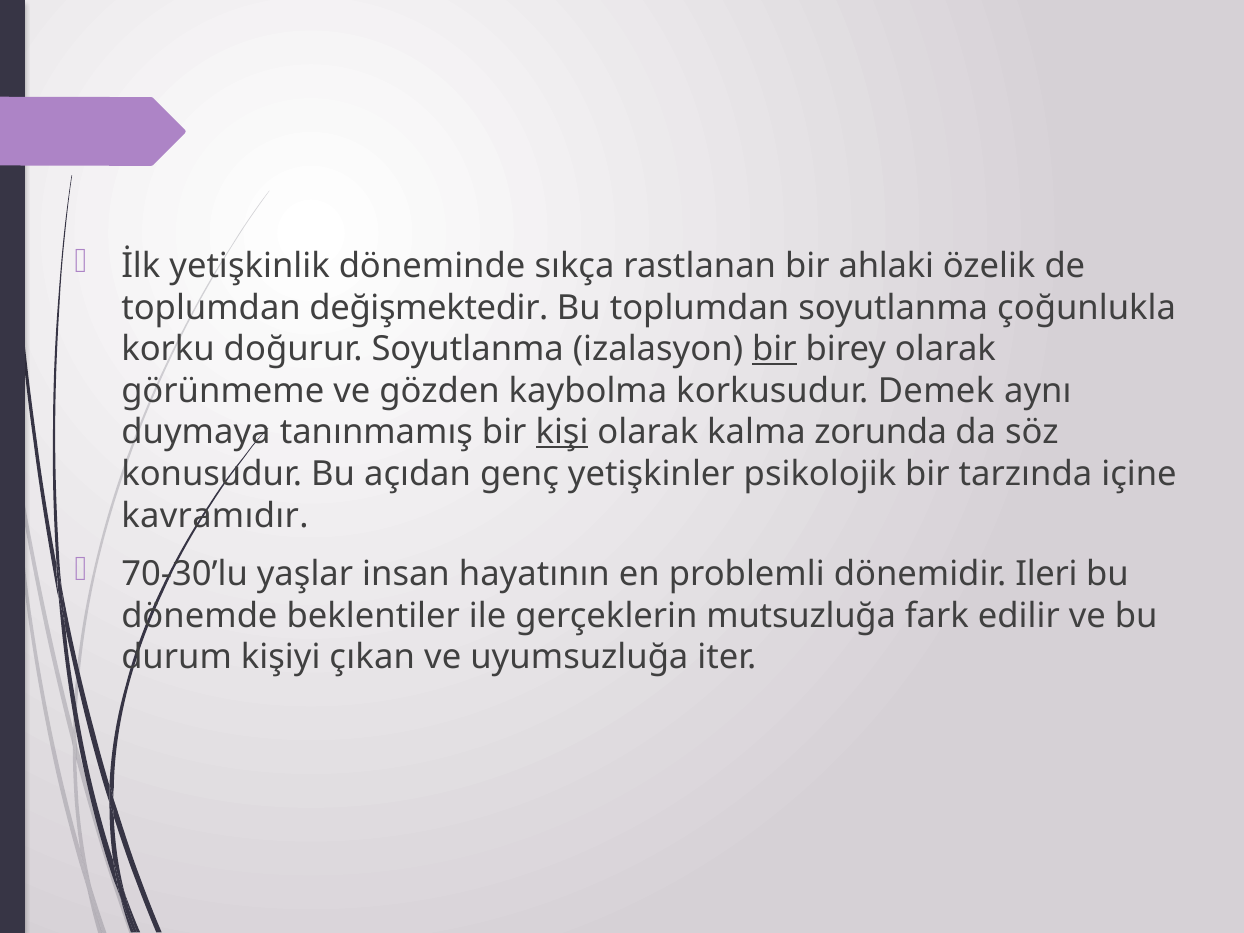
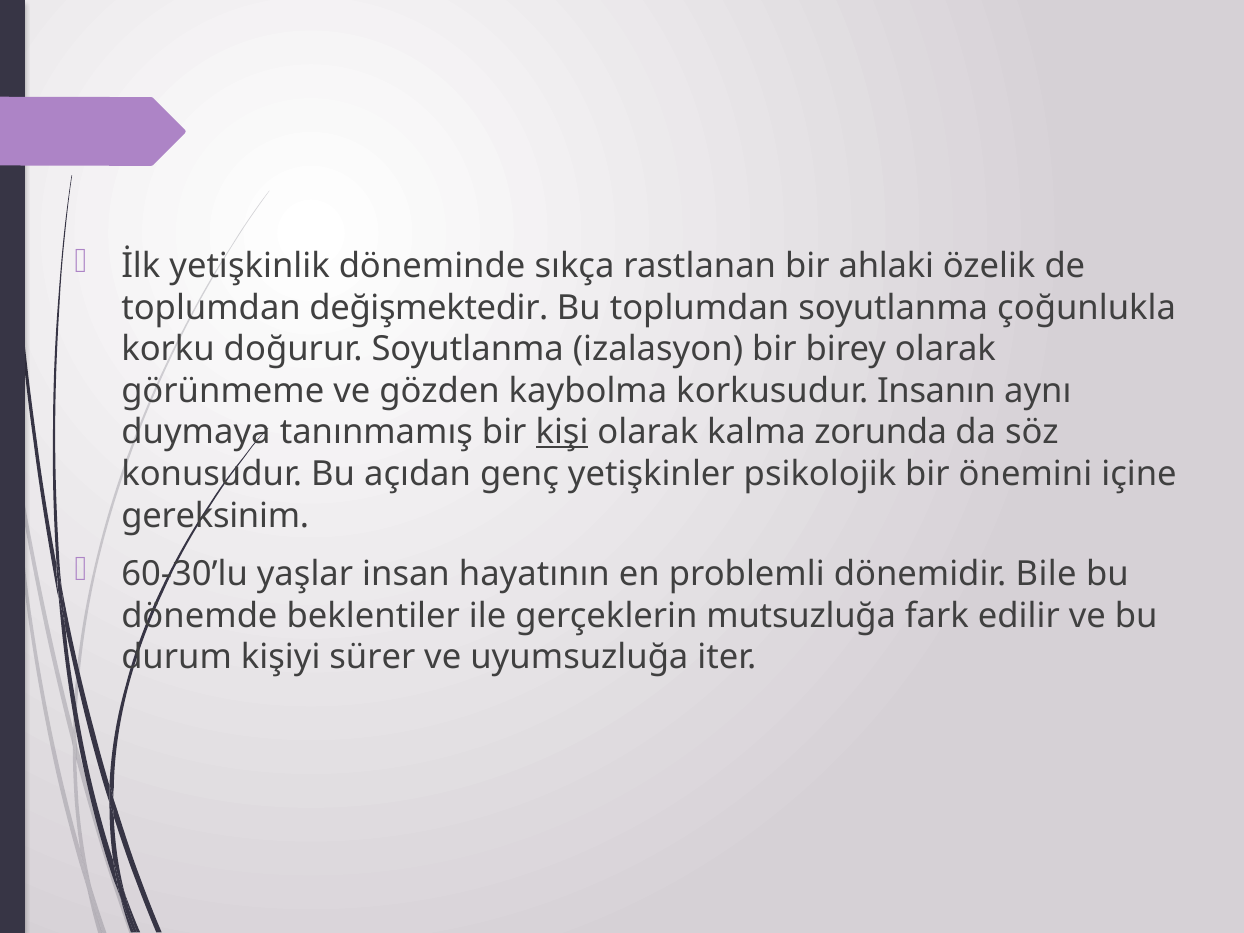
bir underline: present -> none (774, 349)
Demek: Demek -> Insanın (936, 391)
tarzında: tarzında -> önemini (1025, 474)
kavramıdır: kavramıdır -> gereksinim (215, 516)
70-30’lu: 70-30’lu -> 60-30’lu (185, 574)
Ileri: Ileri -> Bile (1046, 574)
çıkan: çıkan -> sürer (372, 658)
